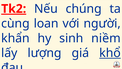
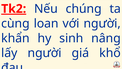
niềm: niềm -> nâng (106, 38)
lấy lượng: lượng -> người (45, 53)
khổ underline: present -> none (110, 53)
